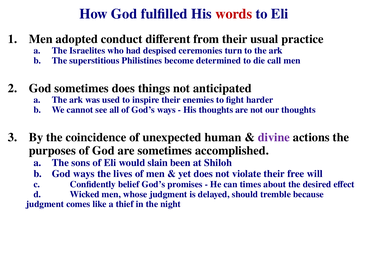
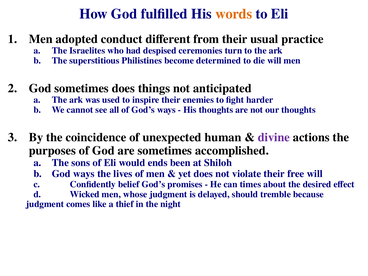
words colour: red -> orange (234, 14)
die call: call -> will (274, 61)
slain: slain -> ends (158, 163)
